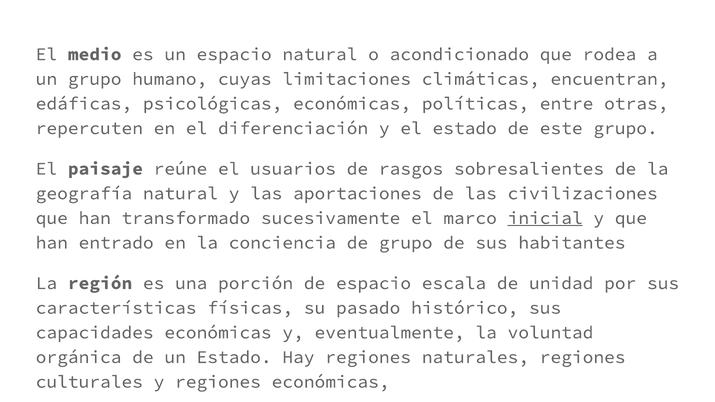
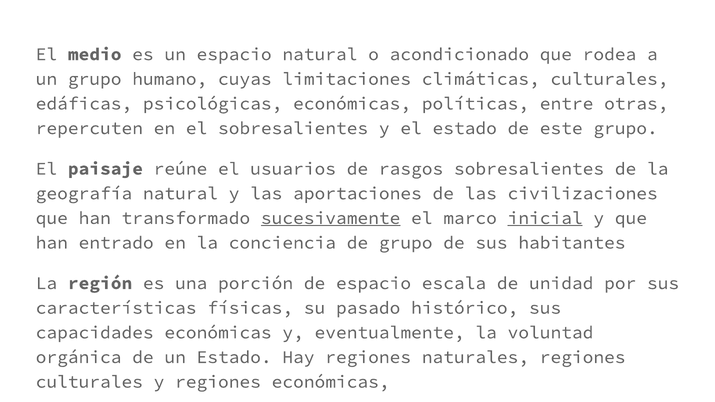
climáticas encuentran: encuentran -> culturales (609, 79)
el diferenciación: diferenciación -> sobresalientes (293, 128)
sucesivamente underline: none -> present (331, 218)
